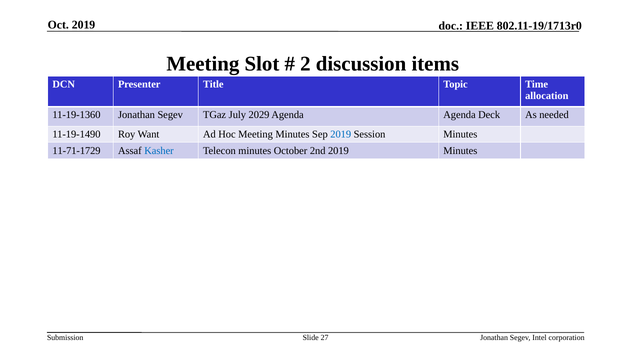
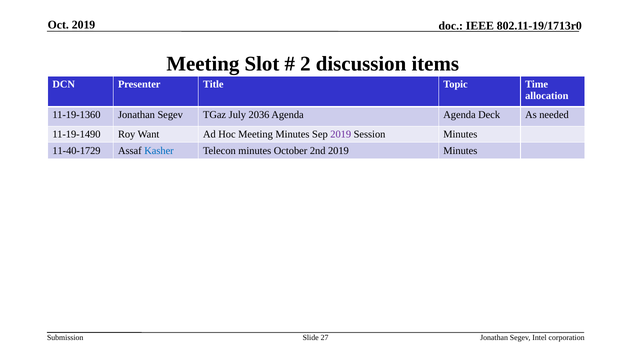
2029: 2029 -> 2036 (259, 115)
2019 colour: blue -> purple (341, 134)
11-71-1729: 11-71-1729 -> 11-40-1729 (76, 151)
